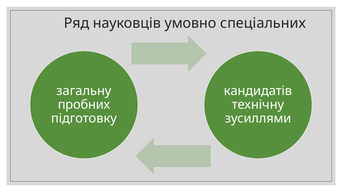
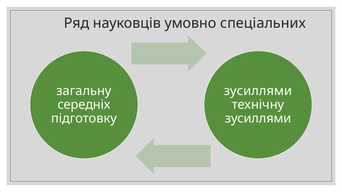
кандидатів: кандидатів -> зусиллями (258, 91)
пробних: пробних -> середніх (84, 105)
